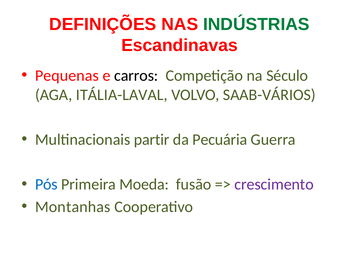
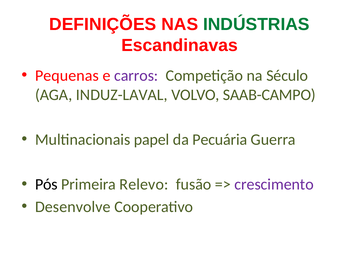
carros colour: black -> purple (136, 75)
ITÁLIA-LAVAL: ITÁLIA-LAVAL -> INDUZ-LAVAL (122, 94)
SAAB-VÁRIOS: SAAB-VÁRIOS -> SAAB-CAMPO (269, 94)
partir: partir -> papel (152, 139)
Pós colour: blue -> black (46, 184)
Moeda: Moeda -> Relevo (144, 184)
Montanhas: Montanhas -> Desenvolve (73, 206)
